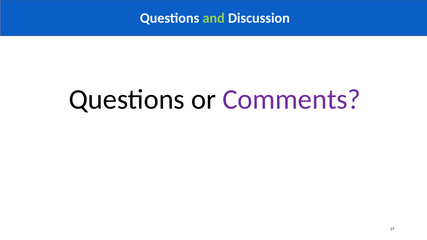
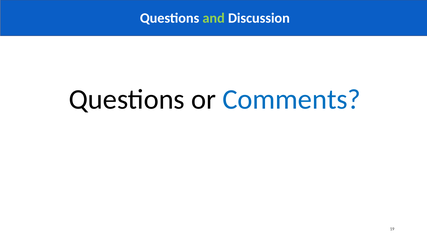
Comments colour: purple -> blue (292, 99)
